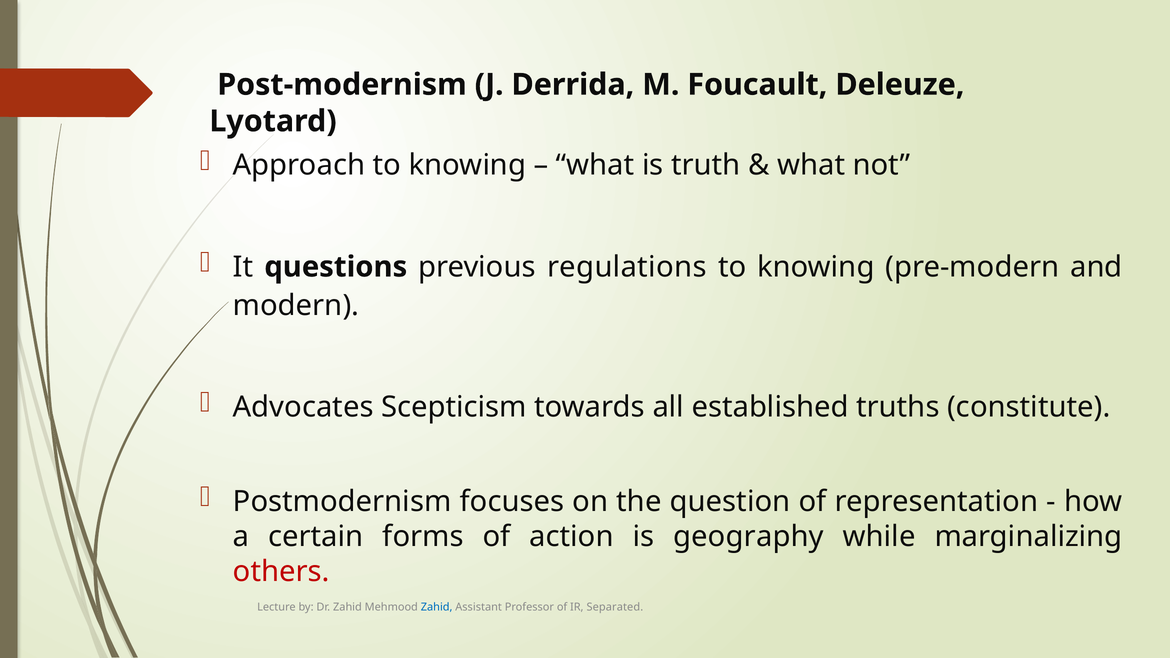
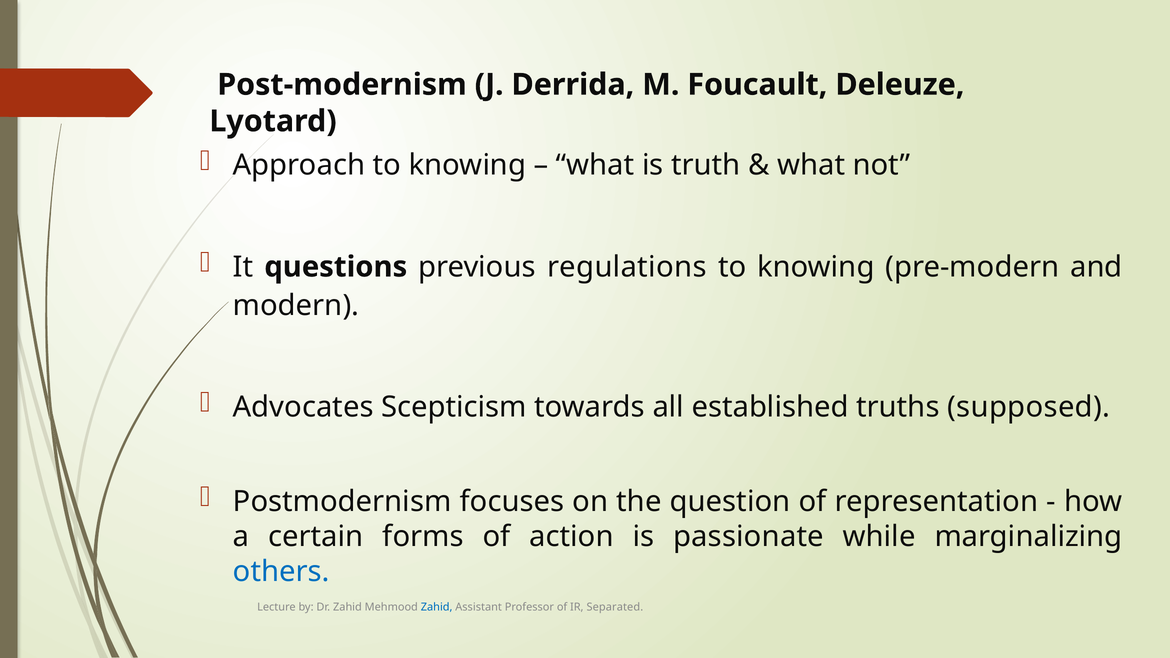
constitute: constitute -> supposed (1029, 407)
geography: geography -> passionate (749, 537)
others colour: red -> blue (281, 572)
